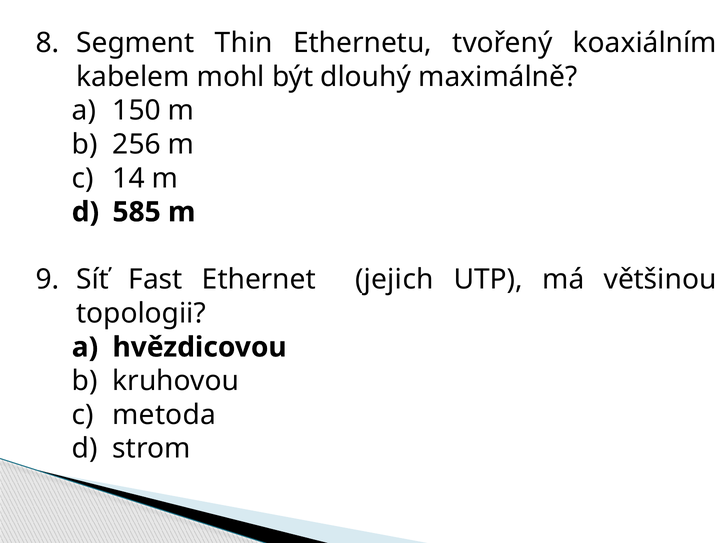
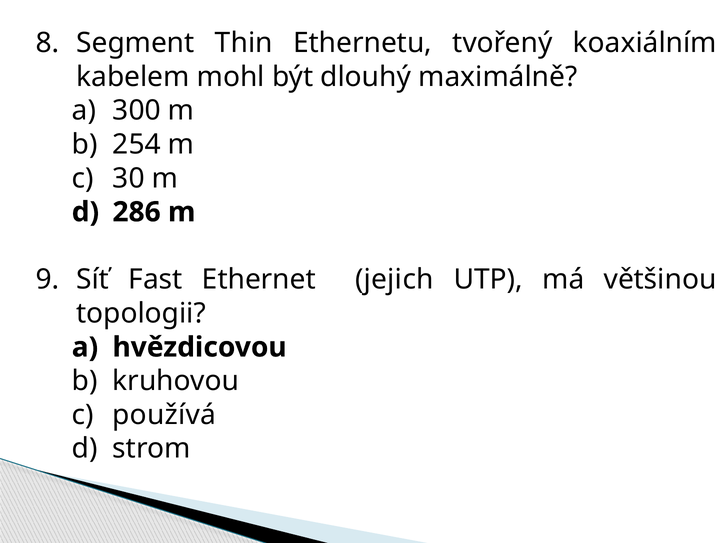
150: 150 -> 300 (137, 111)
256: 256 -> 254 (137, 144)
14: 14 -> 30 (129, 178)
585: 585 -> 286 (137, 212)
metoda: metoda -> používá (164, 415)
